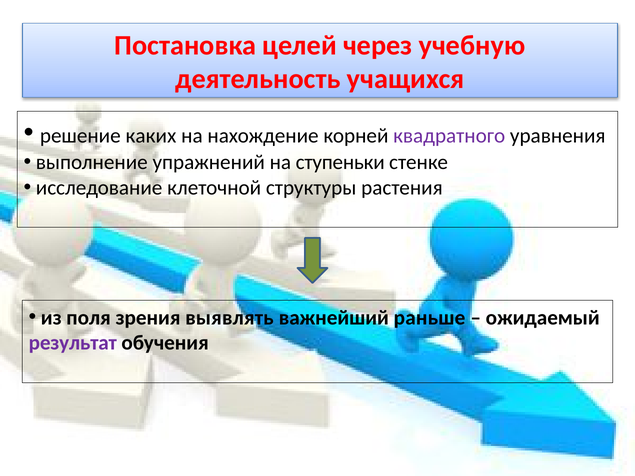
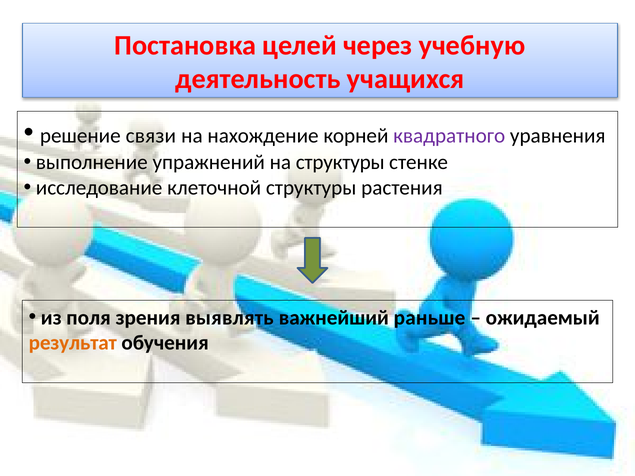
каких: каких -> связи (151, 136)
на ступеньки: ступеньки -> структуры (340, 162)
результат colour: purple -> orange (73, 343)
